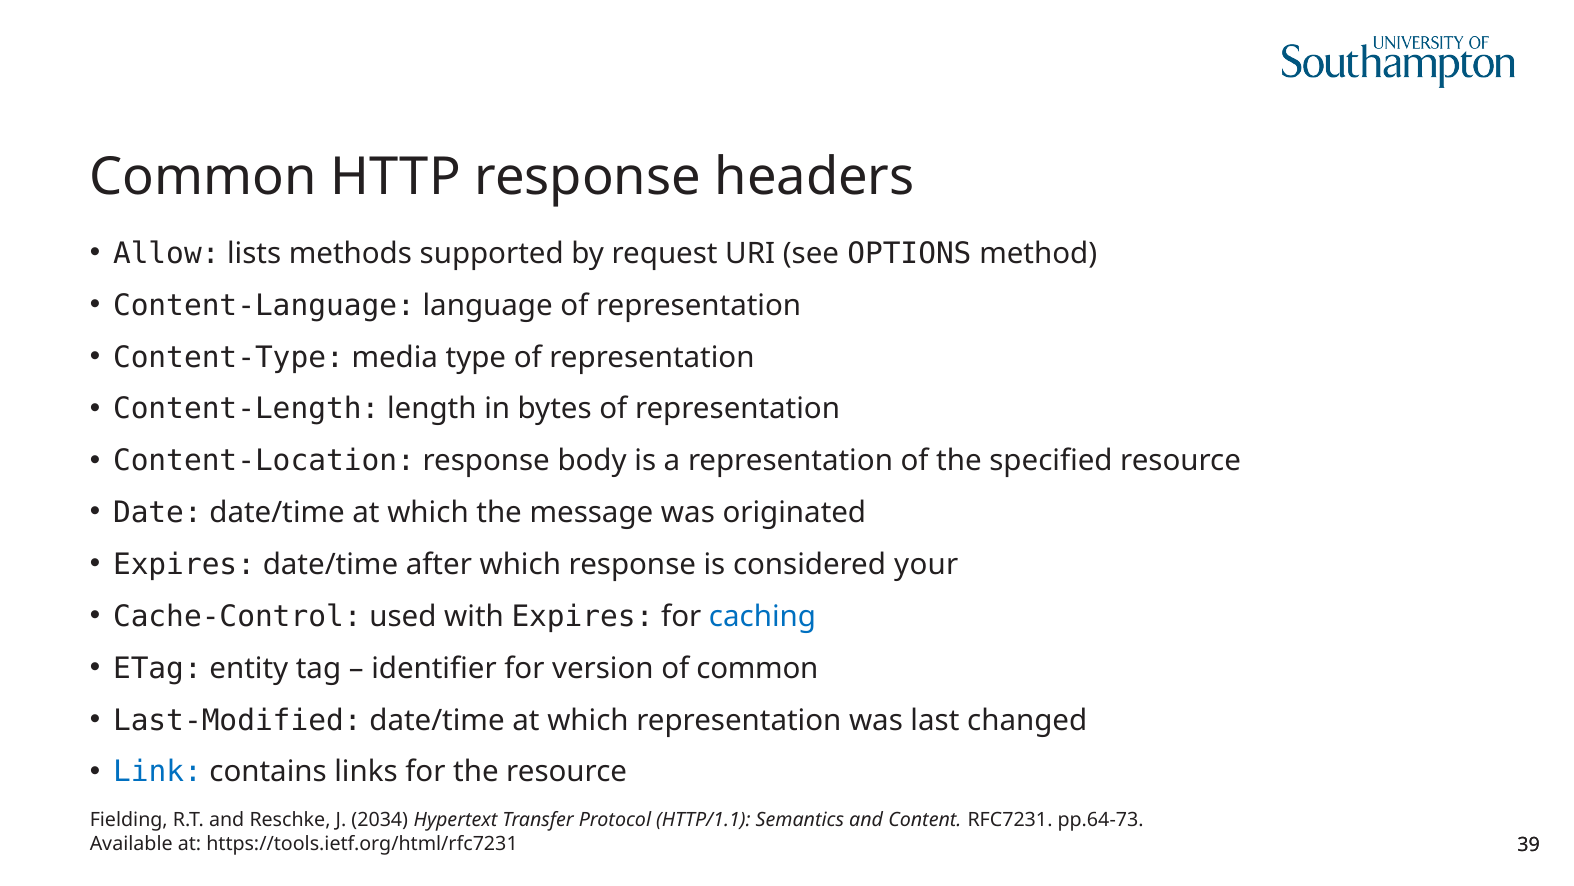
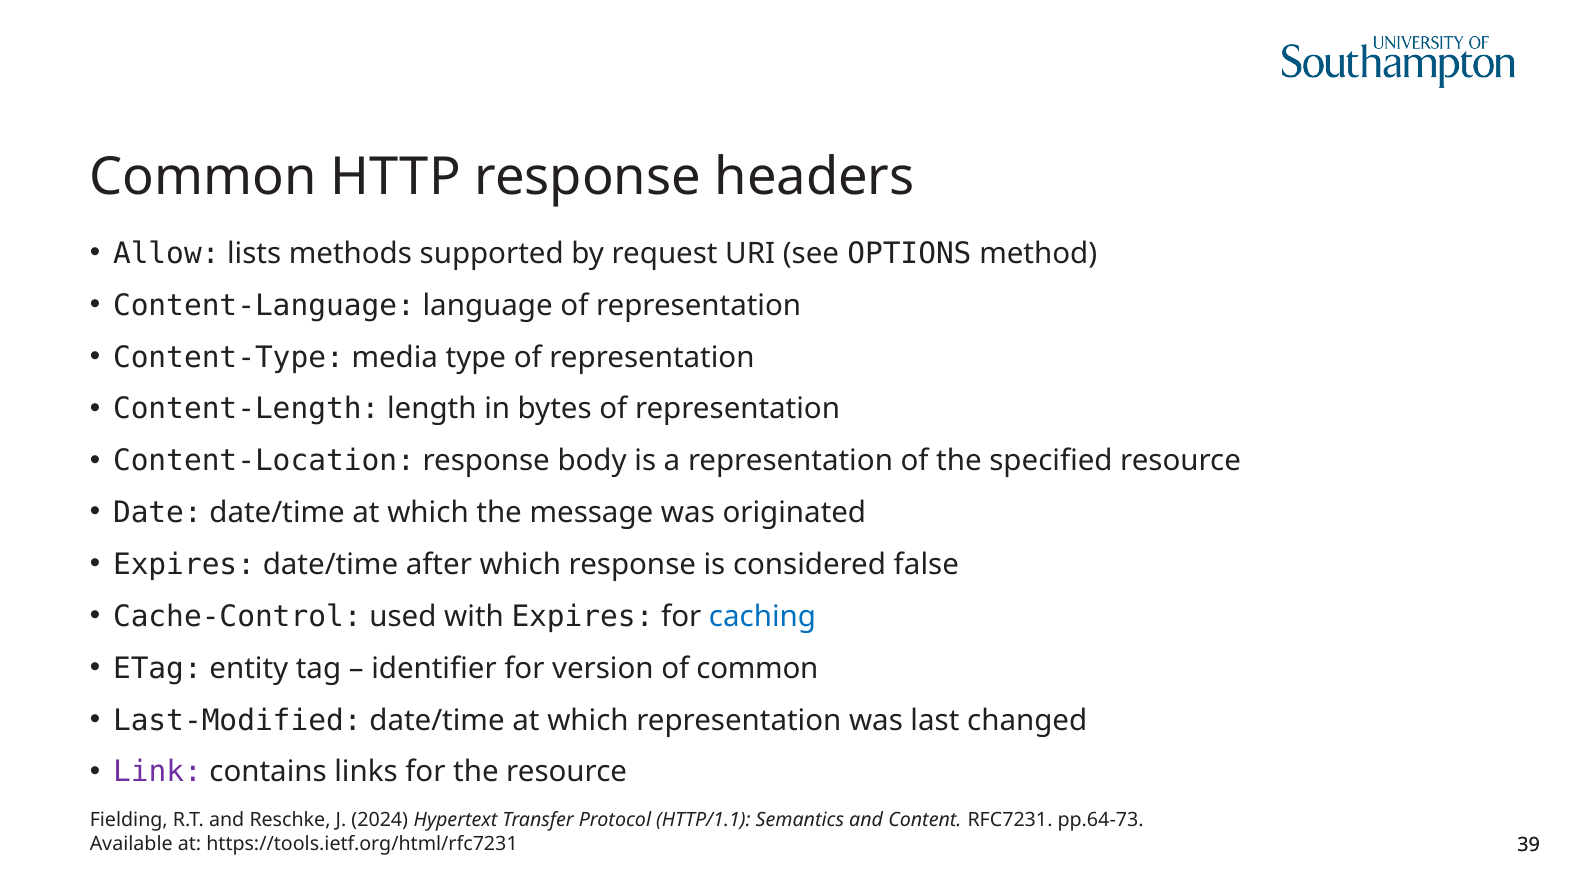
your: your -> false (926, 564)
Link colour: blue -> purple (157, 772)
2034: 2034 -> 2024 (380, 820)
